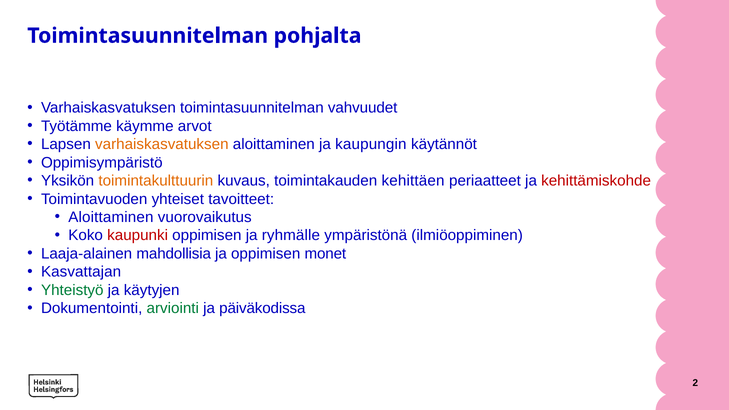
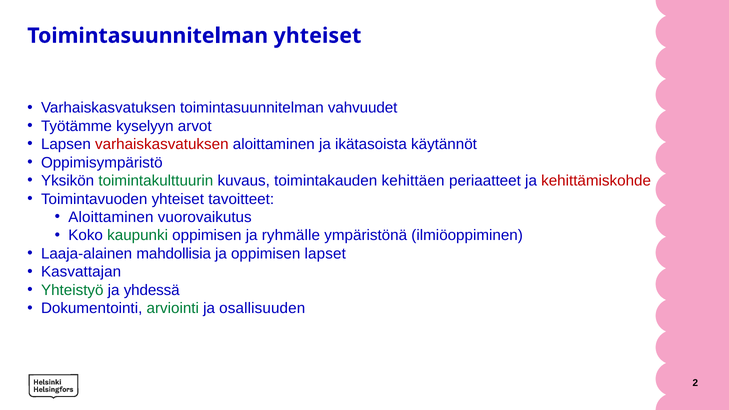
Toimintasuunnitelman pohjalta: pohjalta -> yhteiset (317, 36)
käymme: käymme -> kyselyyn (145, 126)
varhaiskasvatuksen colour: orange -> red (162, 144)
kaupungin: kaupungin -> ikätasoista (371, 144)
toimintakulttuurin colour: orange -> green (156, 181)
kaupunki colour: red -> green (138, 236)
monet: monet -> lapset (325, 254)
käytyjen: käytyjen -> yhdessä (152, 290)
päiväkodissa: päiväkodissa -> osallisuuden (262, 308)
